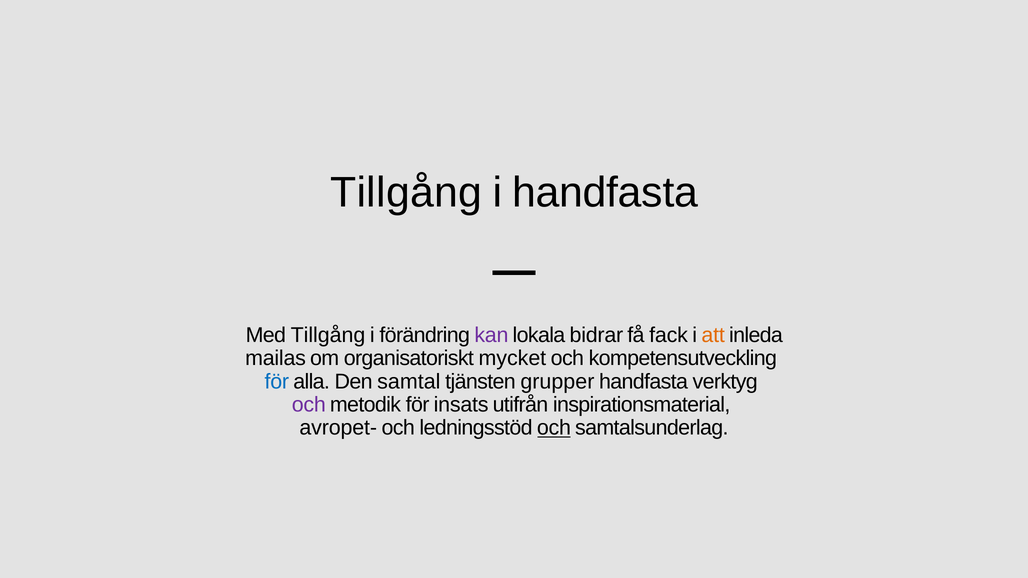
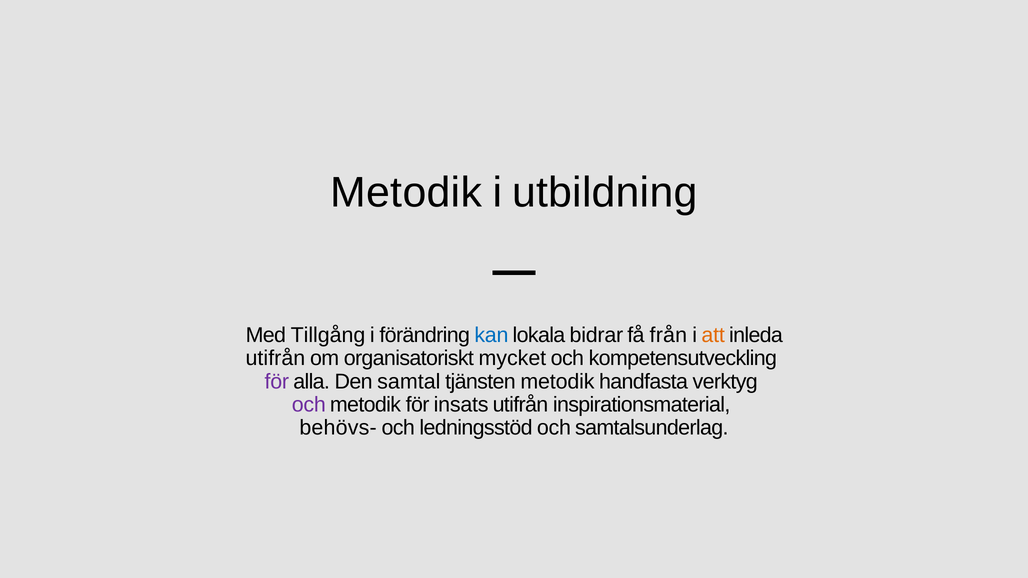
Tillgång: Tillgång -> Metodik (406, 193)
i handfasta: handfasta -> utbildning (605, 193)
kan colour: purple -> blue (491, 335)
fack: fack -> från (668, 335)
mailas: mailas -> utifrån (275, 359)
för colour: blue -> purple (277, 382)
tjänsten grupper: grupper -> metodik (557, 382)
avropet-: avropet- -> behövs- (338, 428)
och underline: present -> none (554, 428)
